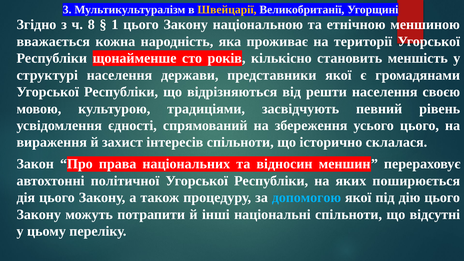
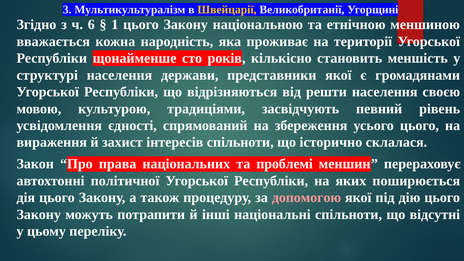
8: 8 -> 6 (91, 25)
відносин: відносин -> проблемі (285, 164)
допомогою colour: light blue -> pink (306, 198)
